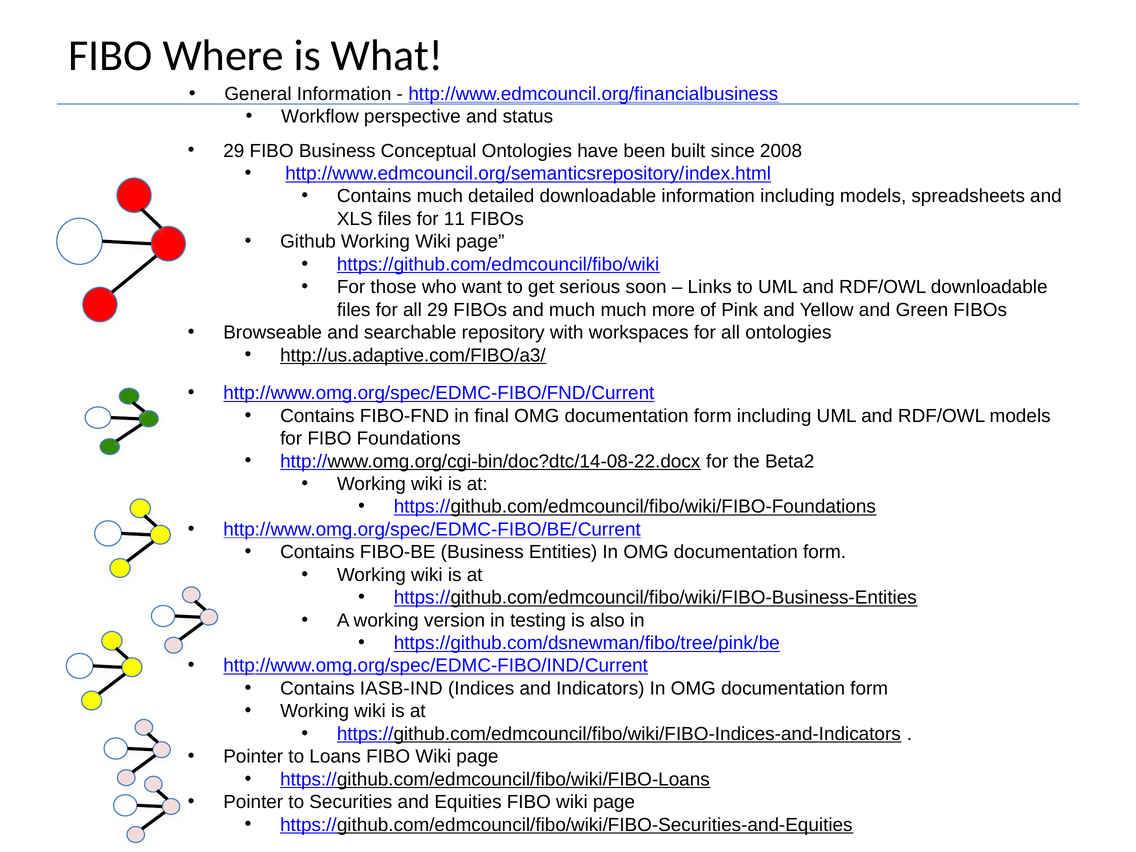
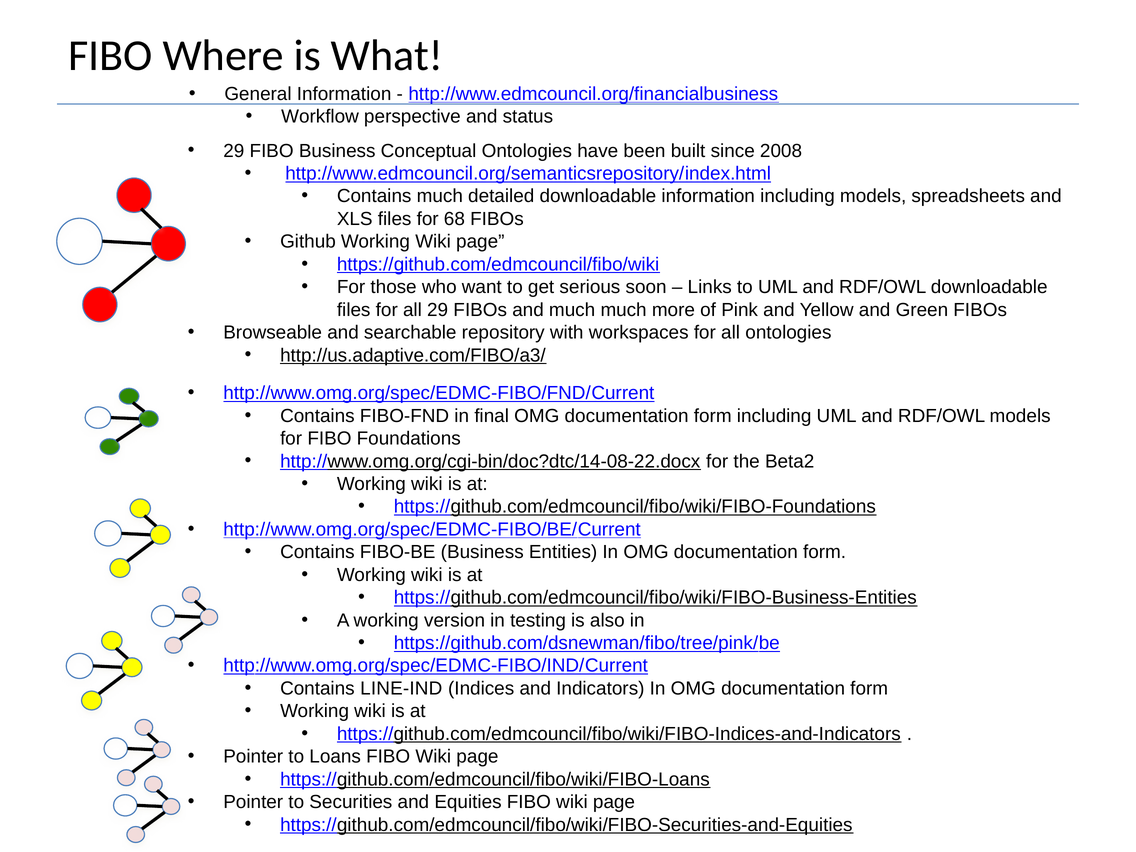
11: 11 -> 68 (454, 219)
IASB-IND: IASB-IND -> LINE-IND (401, 688)
